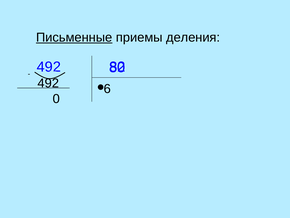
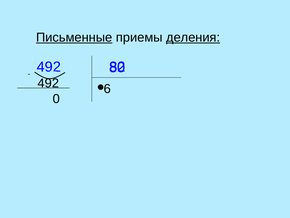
деления underline: none -> present (193, 37)
